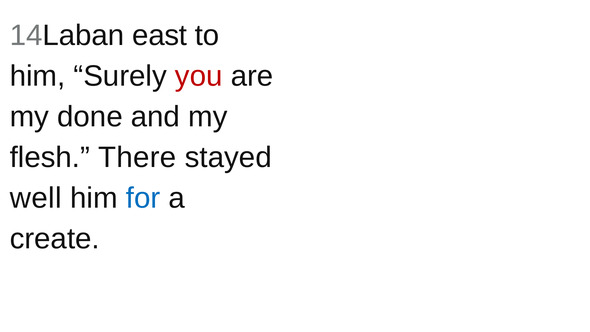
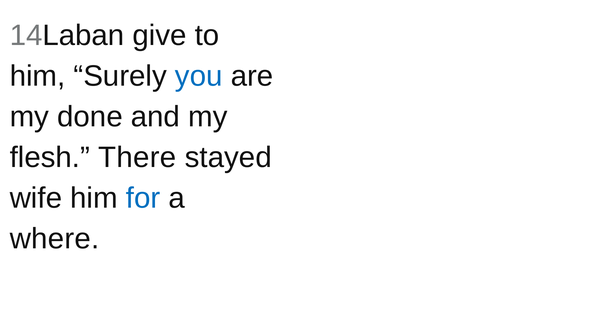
east: east -> give (160, 35)
you colour: red -> blue (199, 76)
well: well -> wife (36, 198)
create: create -> where (55, 239)
